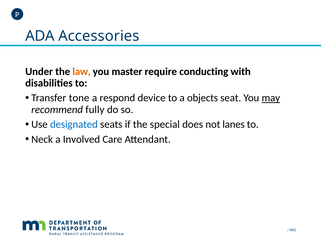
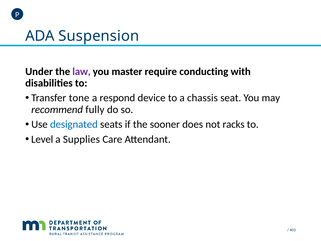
Accessories: Accessories -> Suspension (99, 36)
law colour: orange -> purple (82, 71)
objects: objects -> chassis (202, 98)
may underline: present -> none (271, 98)
special: special -> sooner (165, 124)
lanes: lanes -> racks (234, 124)
Neck: Neck -> Level (42, 139)
Involved: Involved -> Supplies (81, 139)
